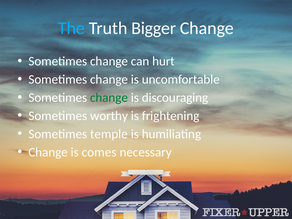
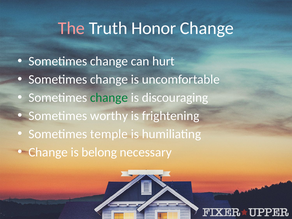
The colour: light blue -> pink (71, 28)
Bigger: Bigger -> Honor (154, 28)
comes: comes -> belong (99, 152)
